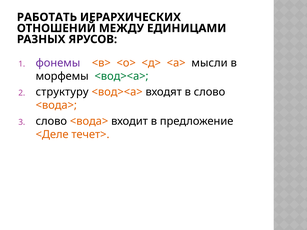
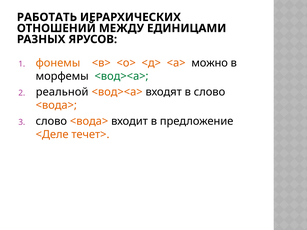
фонемы colour: purple -> orange (58, 63)
мысли: мысли -> можно (210, 63)
структуру: структуру -> реальной (62, 92)
